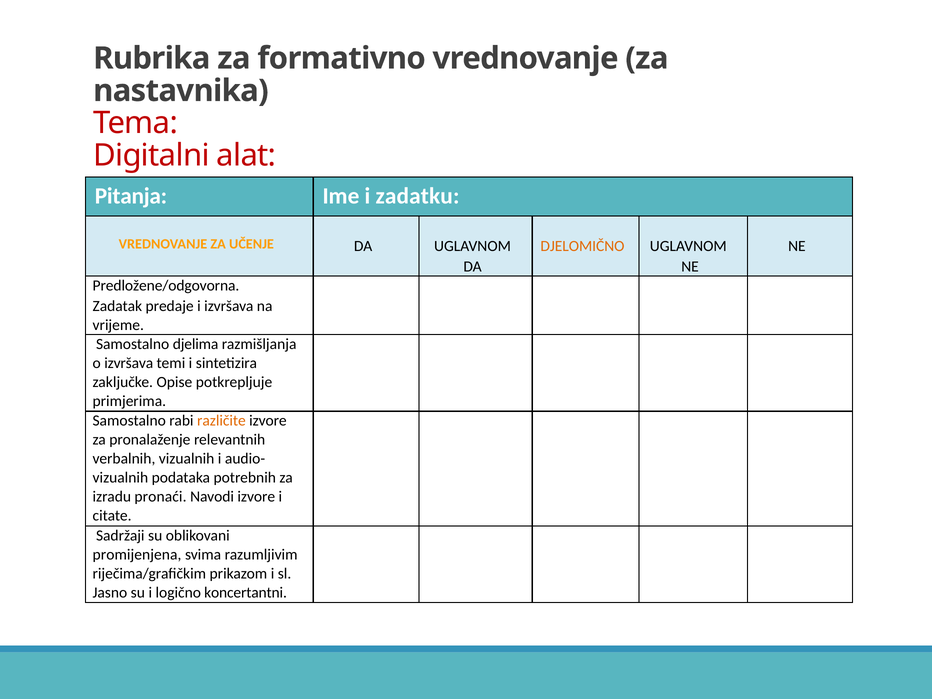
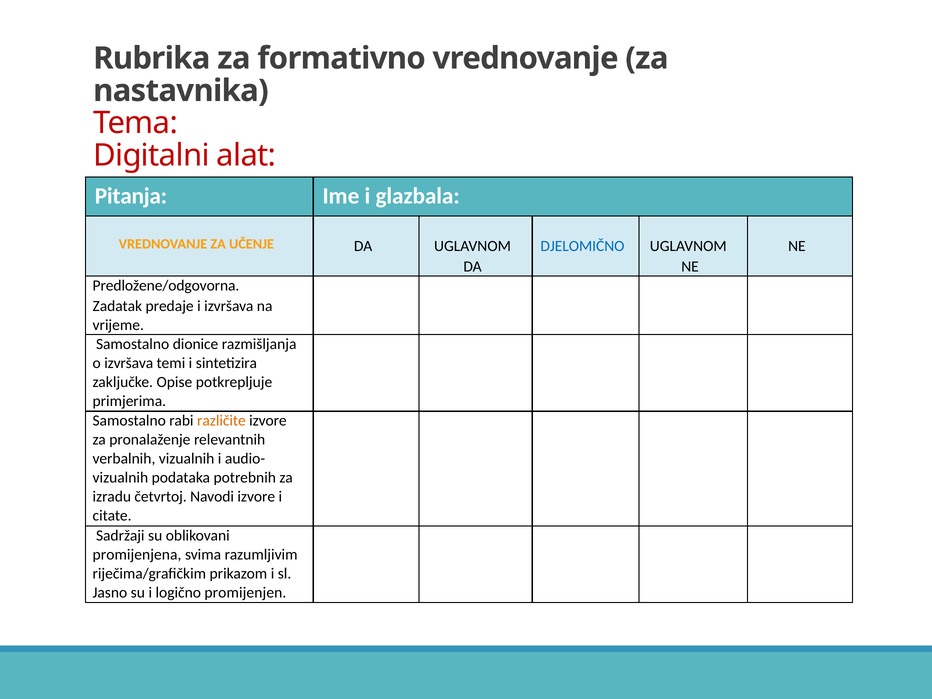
zadatku: zadatku -> glazbala (418, 196)
DJELOMIČNO colour: orange -> blue (582, 246)
djelima: djelima -> dionice (196, 344)
pronaći: pronaći -> četvrtoj (161, 497)
koncertantni: koncertantni -> promijenjen (245, 592)
